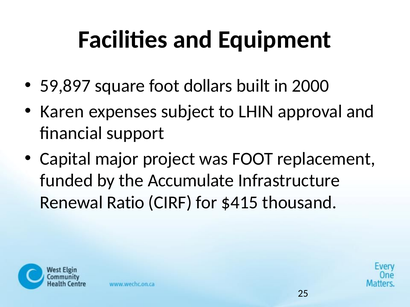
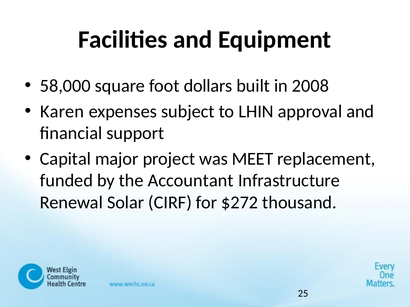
59,897: 59,897 -> 58,000 (65, 86)
2000: 2000 -> 2008 (310, 86)
was FOOT: FOOT -> MEET (253, 159)
Accumulate: Accumulate -> Accountant (191, 181)
Ratio: Ratio -> Solar (126, 203)
$415: $415 -> $272 (240, 203)
